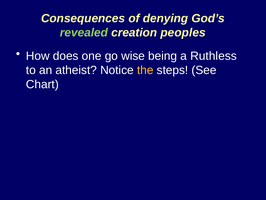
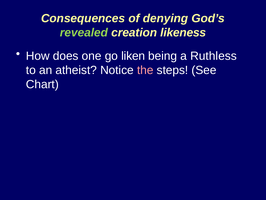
peoples: peoples -> likeness (183, 33)
wise: wise -> liken (133, 56)
the colour: yellow -> pink (145, 70)
